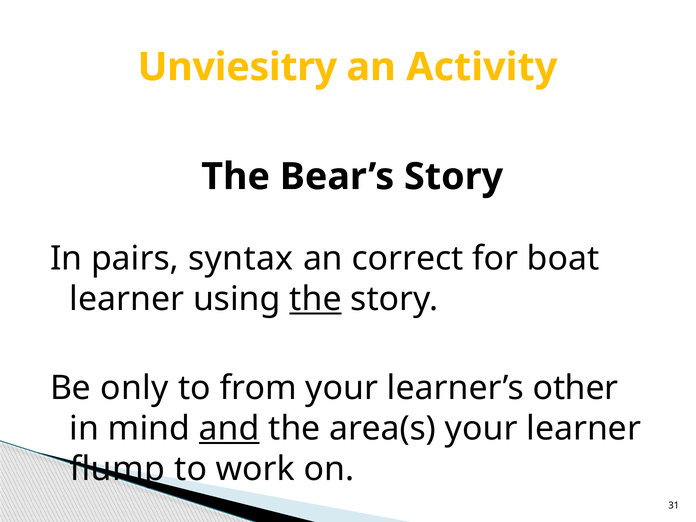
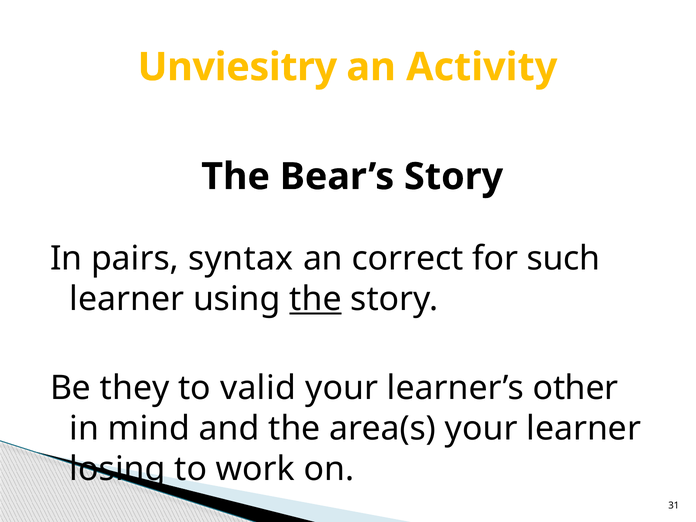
boat: boat -> such (563, 258)
only: only -> they (135, 388)
from: from -> valid (258, 388)
and underline: present -> none (229, 429)
flump: flump -> losing (118, 469)
